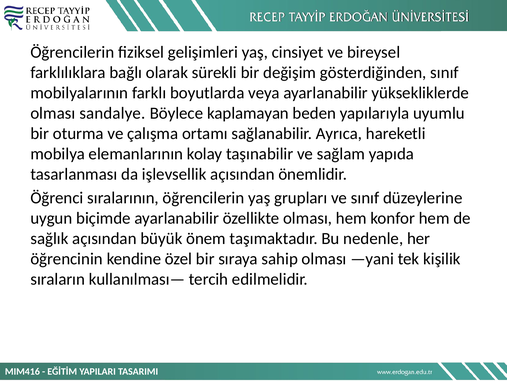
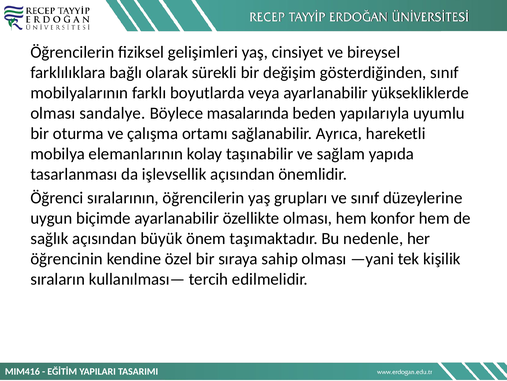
kaplamayan: kaplamayan -> masalarında (248, 113)
